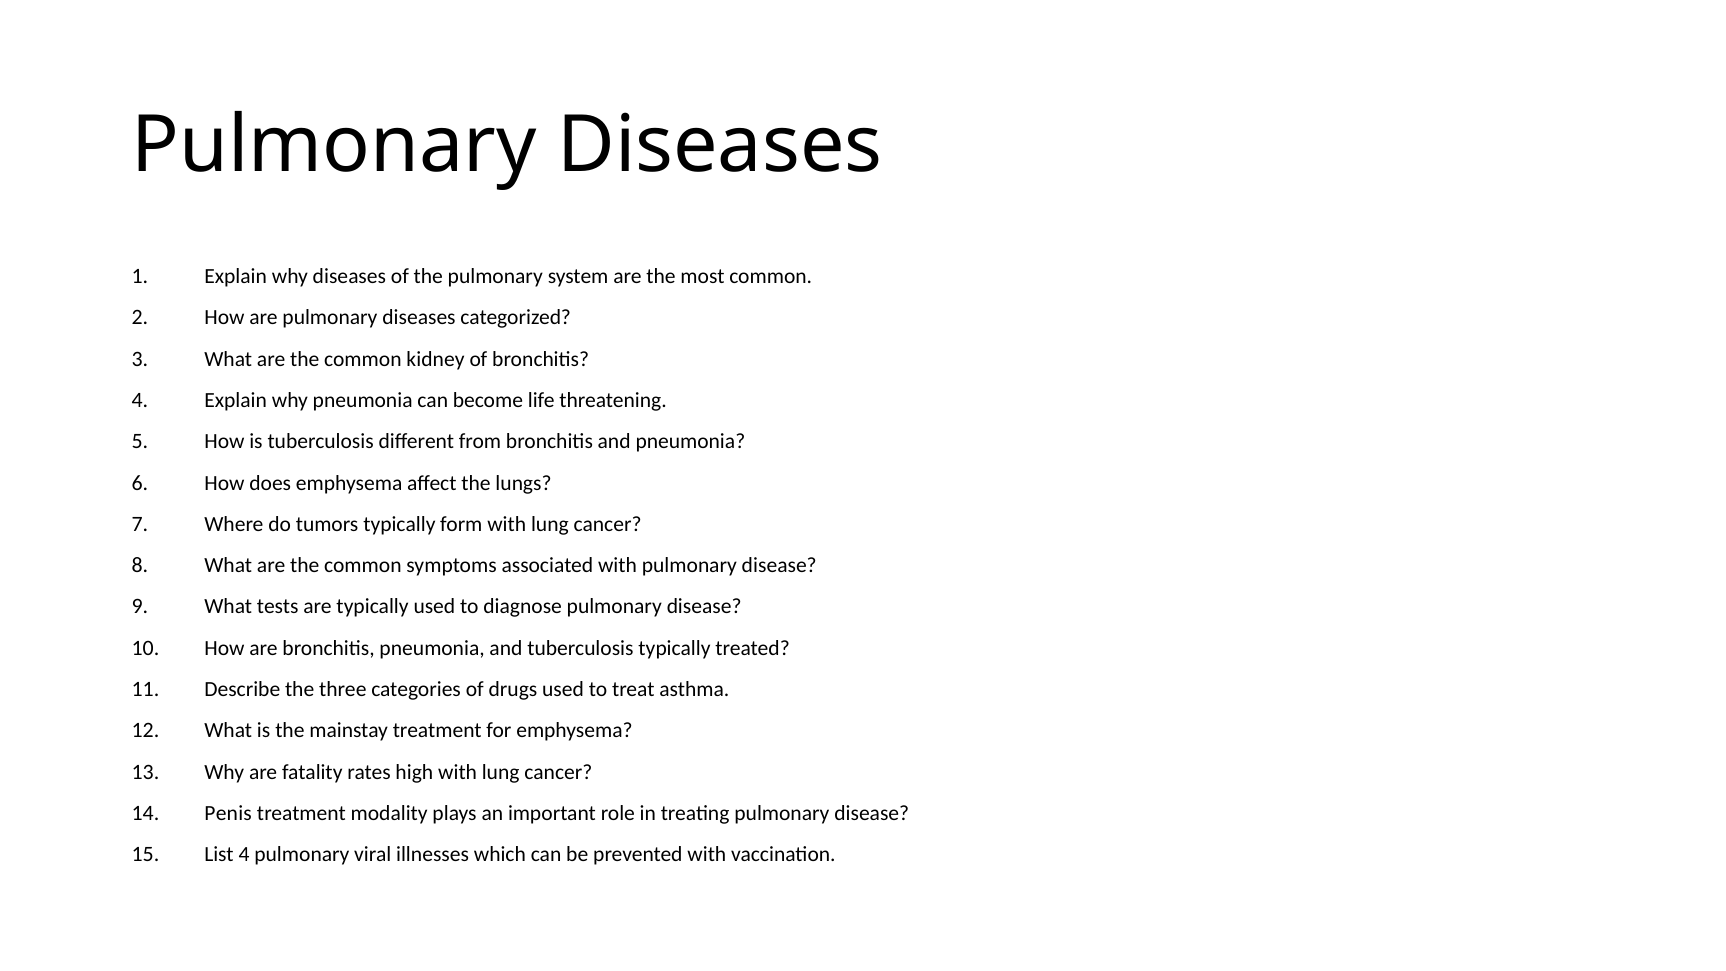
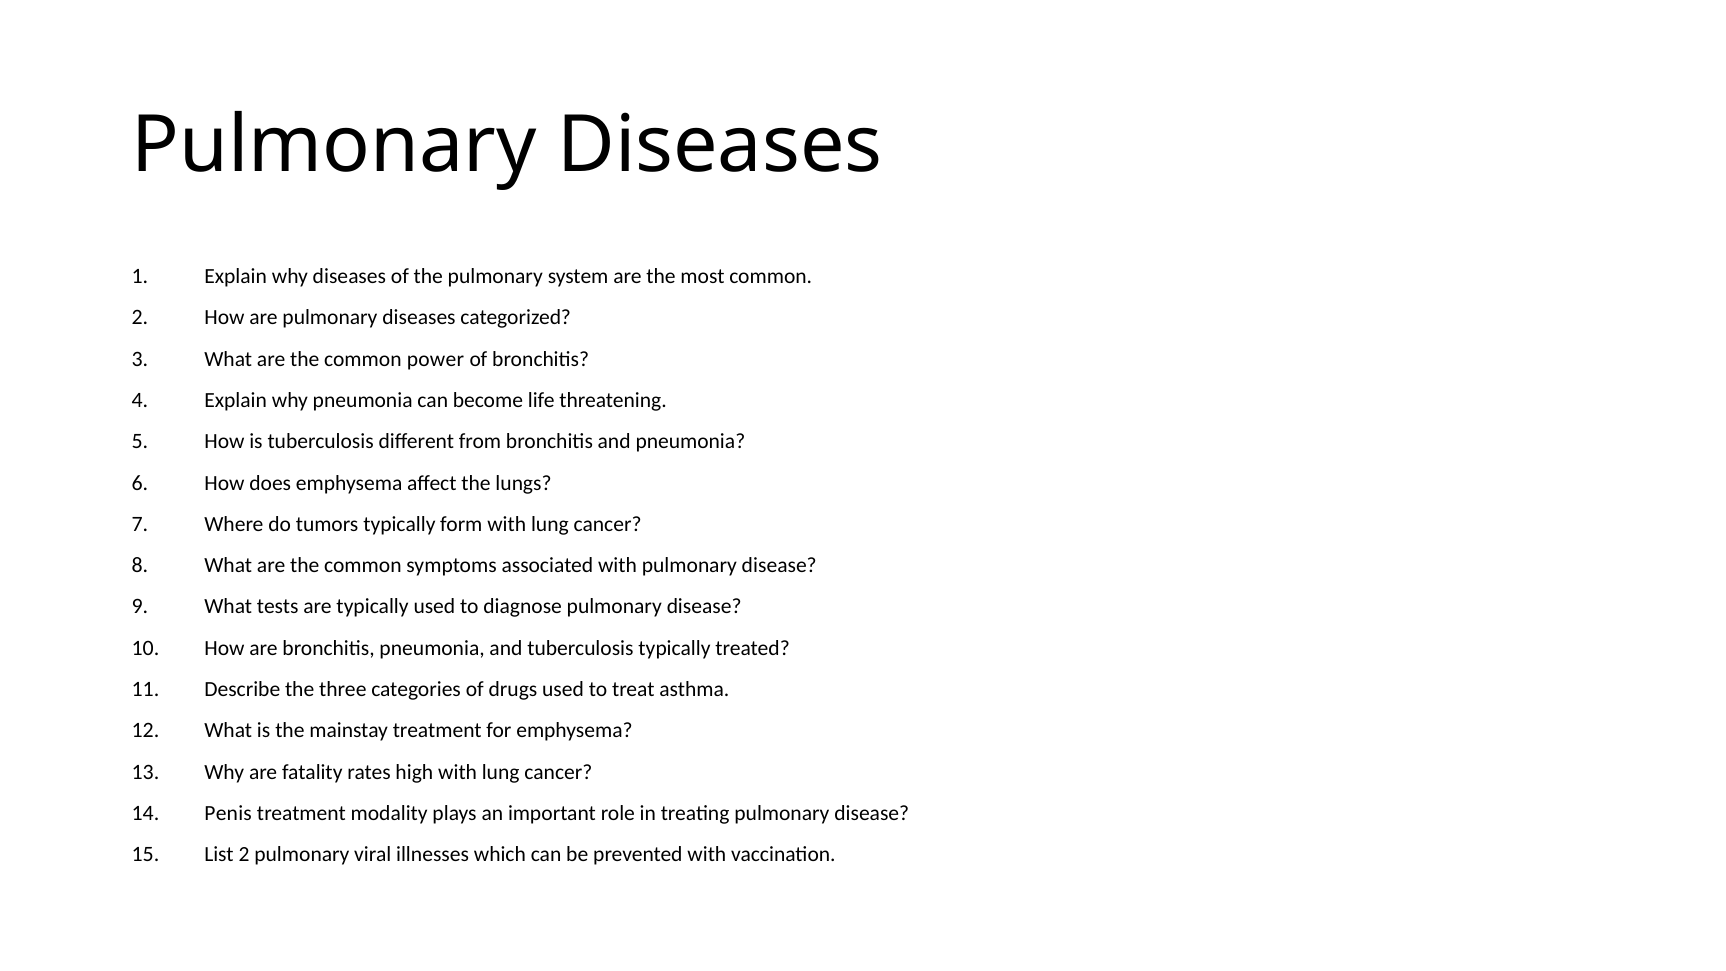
kidney: kidney -> power (435, 359)
List 4: 4 -> 2 (244, 854)
